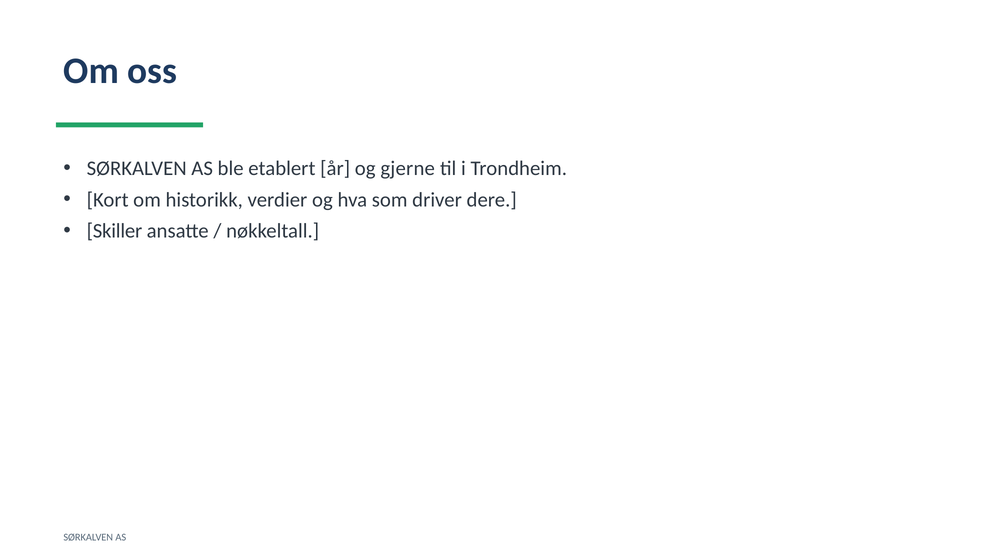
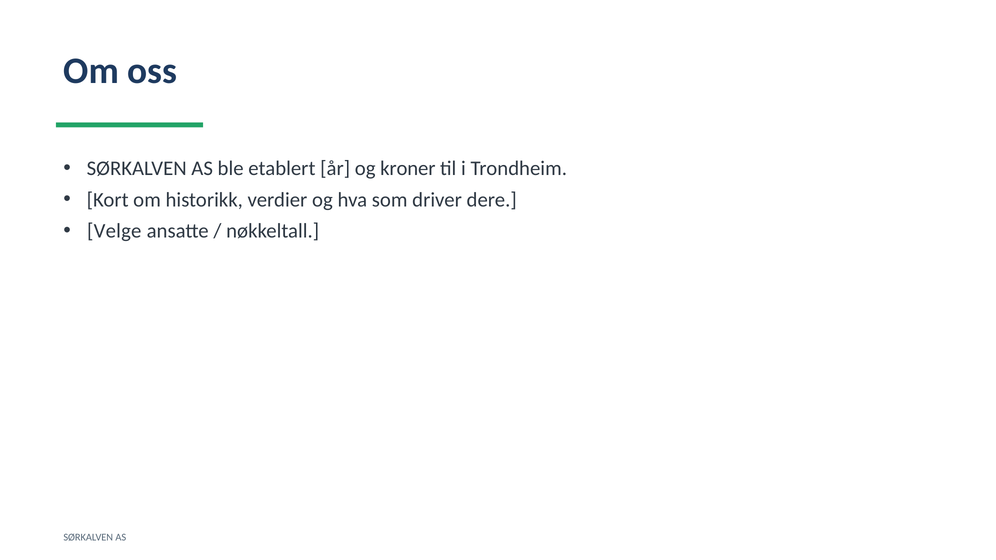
gjerne: gjerne -> kroner (408, 169)
Skiller: Skiller -> Velge (114, 231)
